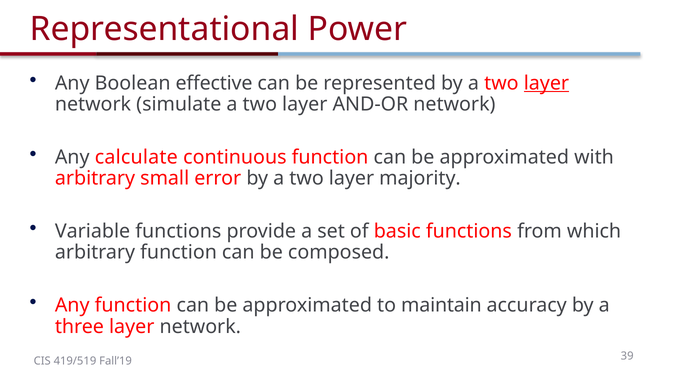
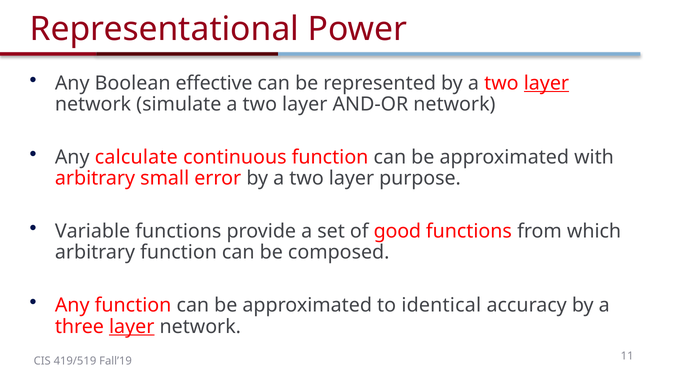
majority: majority -> purpose (420, 178)
basic: basic -> good (397, 231)
maintain: maintain -> identical (441, 305)
layer underline: none -> present (132, 327)
39: 39 -> 11 (627, 356)
